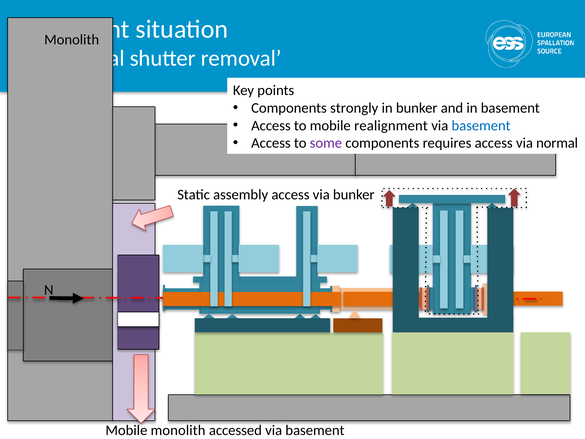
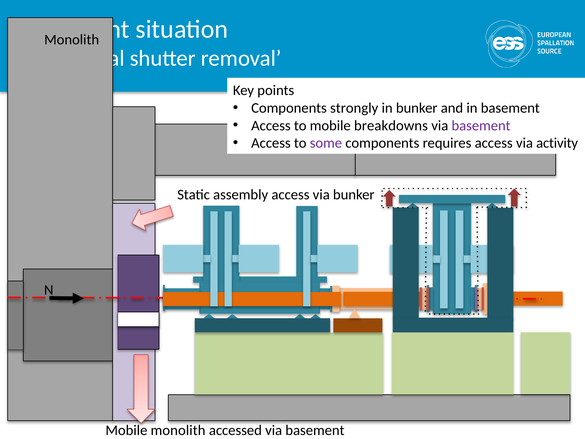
realignment: realignment -> breakdowns (391, 126)
basement colour: blue -> purple (481, 126)
normal: normal -> activity (557, 143)
